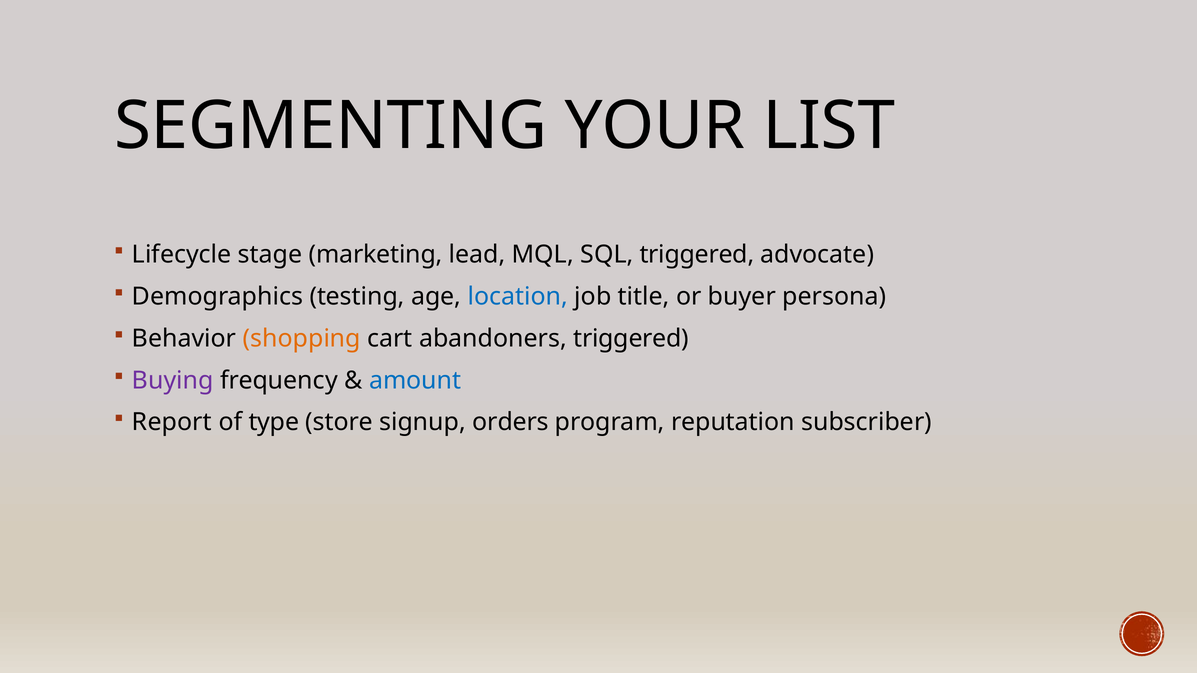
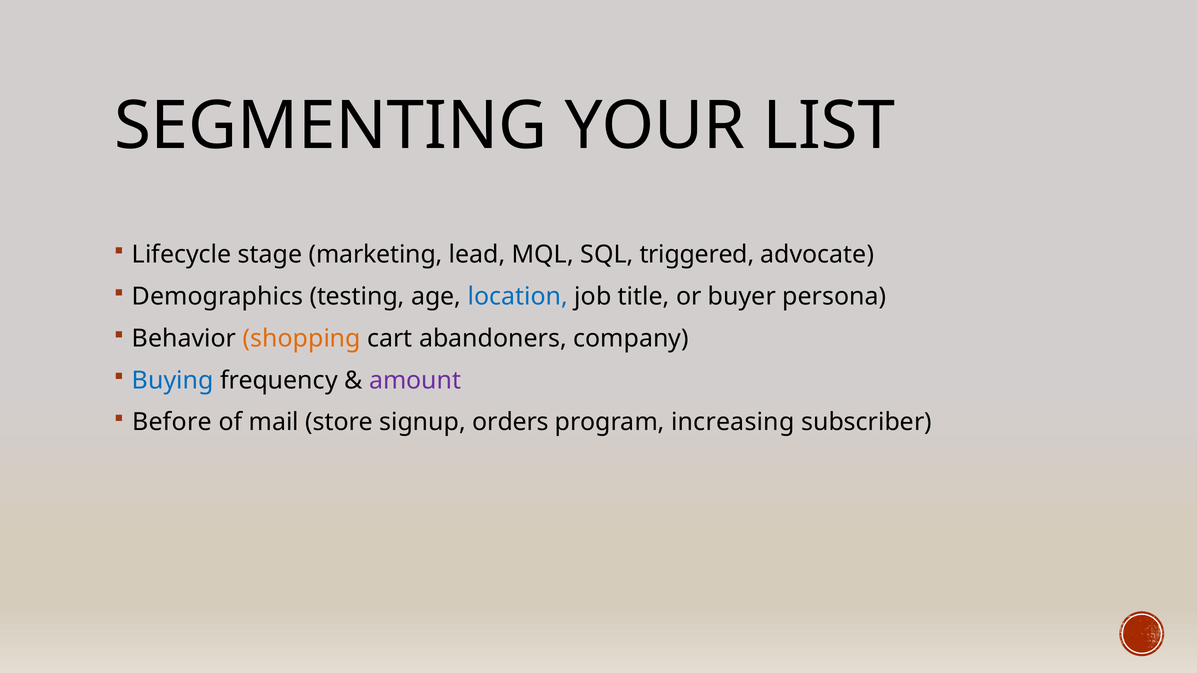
abandoners triggered: triggered -> company (631, 339)
Buying colour: purple -> blue (173, 380)
amount colour: blue -> purple (415, 380)
Report: Report -> Before (172, 422)
type: type -> mail (274, 422)
reputation: reputation -> increasing (733, 422)
